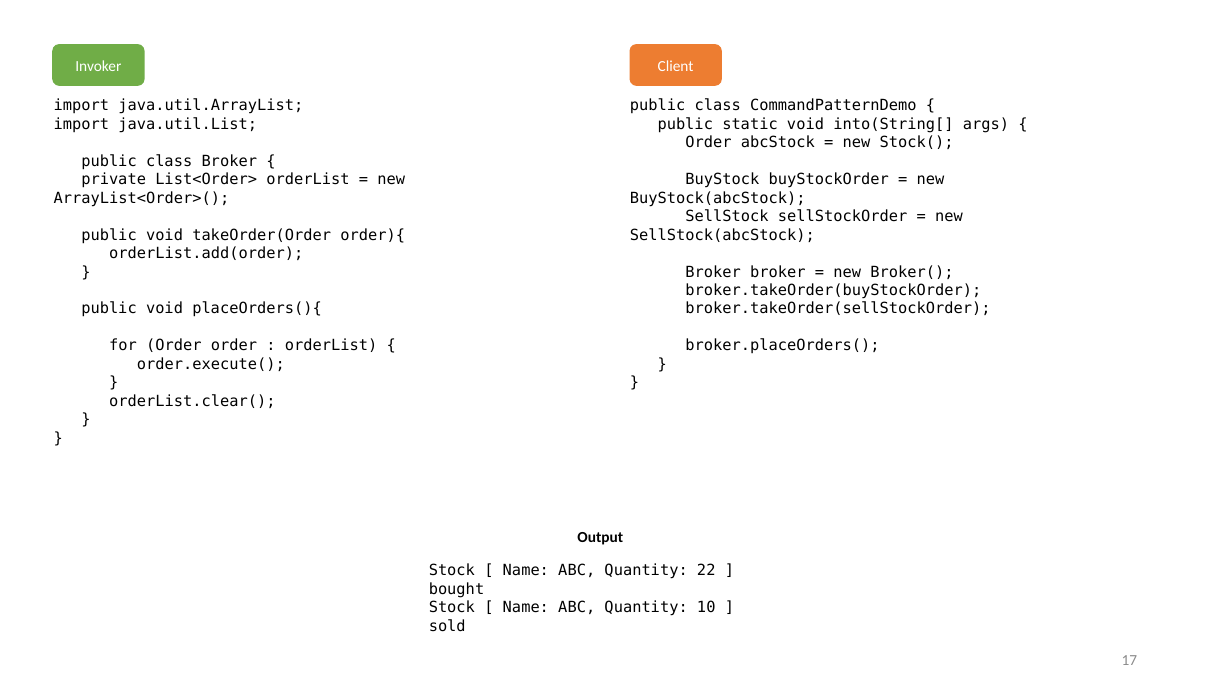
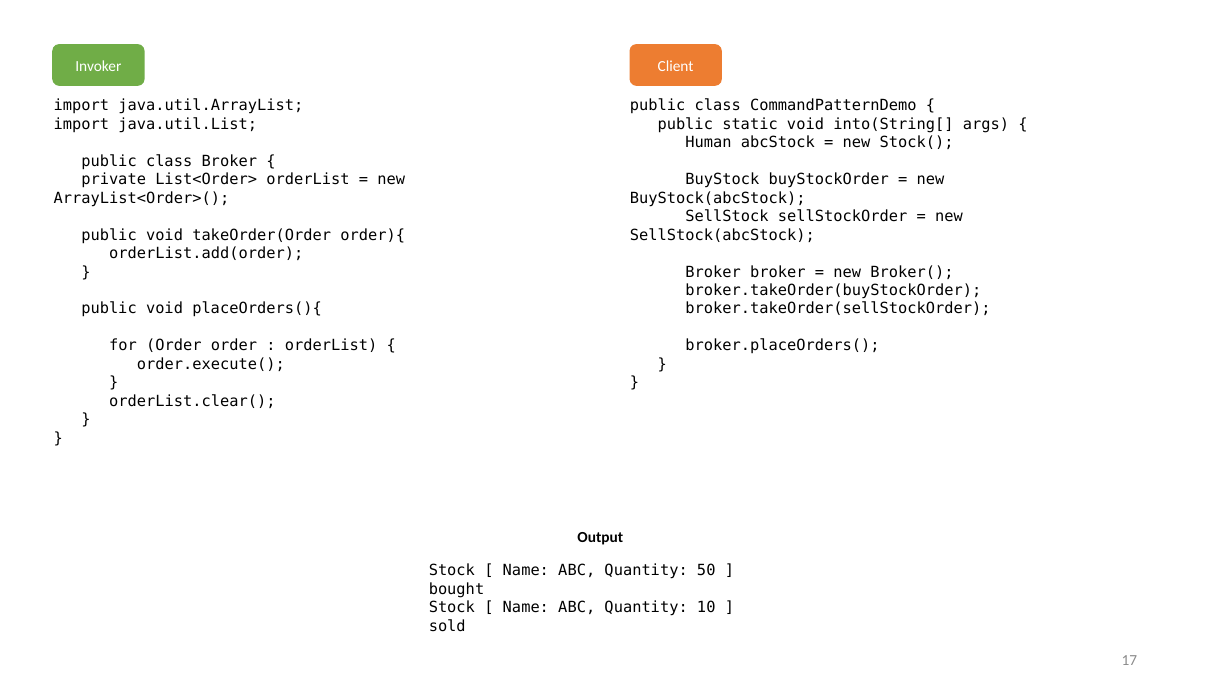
Order: Order -> Human (709, 143)
22: 22 -> 50 (706, 571)
